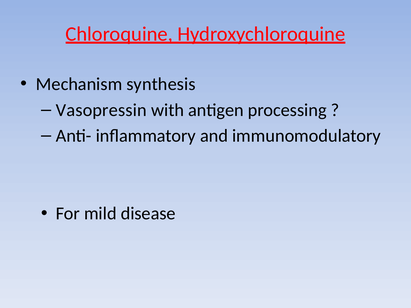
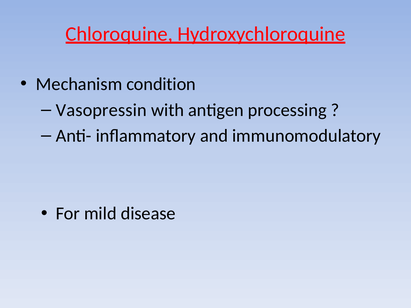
synthesis: synthesis -> condition (161, 84)
